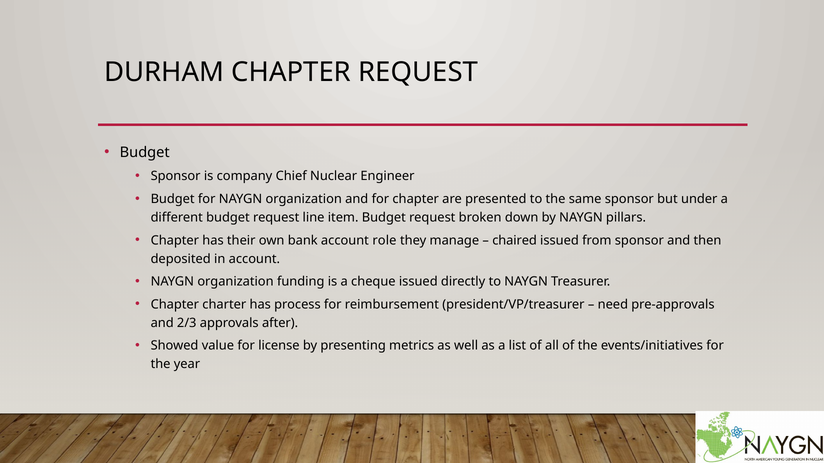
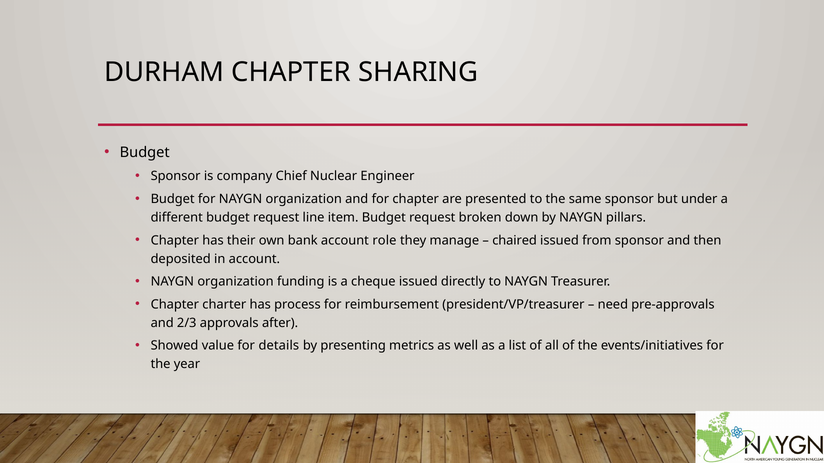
CHAPTER REQUEST: REQUEST -> SHARING (418, 72)
license: license -> details (279, 346)
